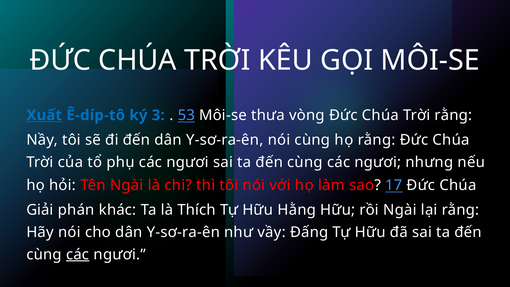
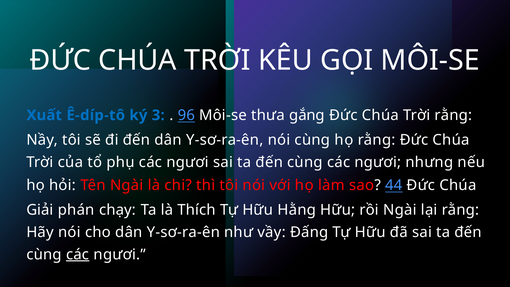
Xuất underline: present -> none (44, 115)
53: 53 -> 96 (186, 115)
vòng: vòng -> gắng (307, 115)
17: 17 -> 44 (394, 185)
khác: khác -> chạy (118, 210)
